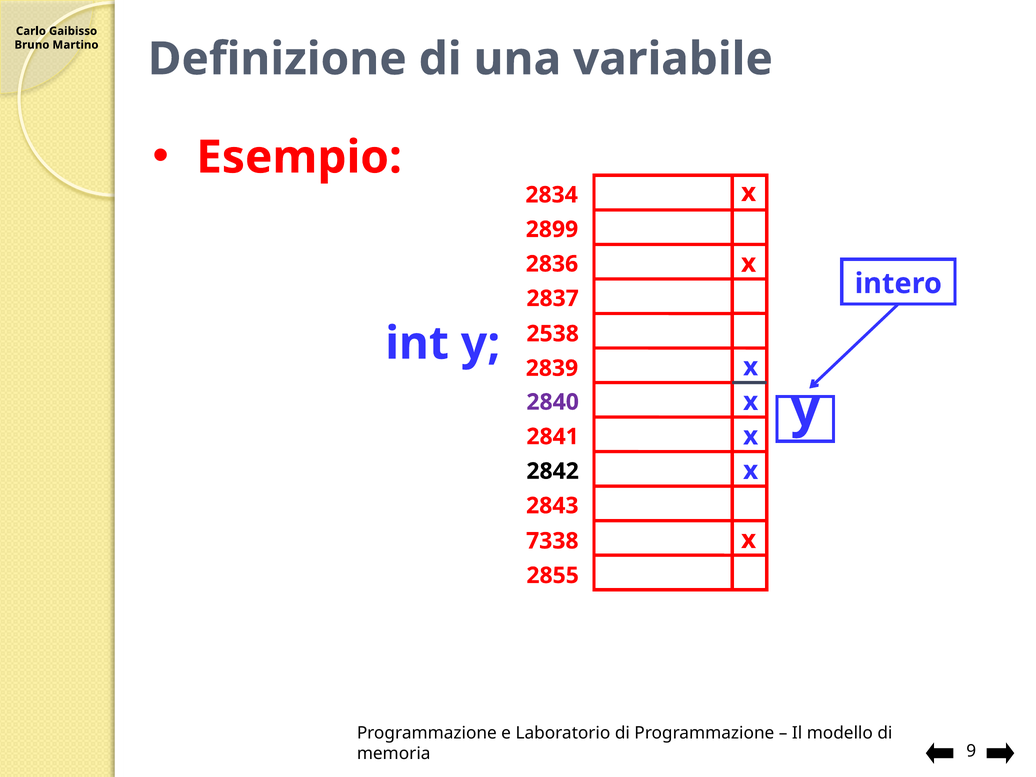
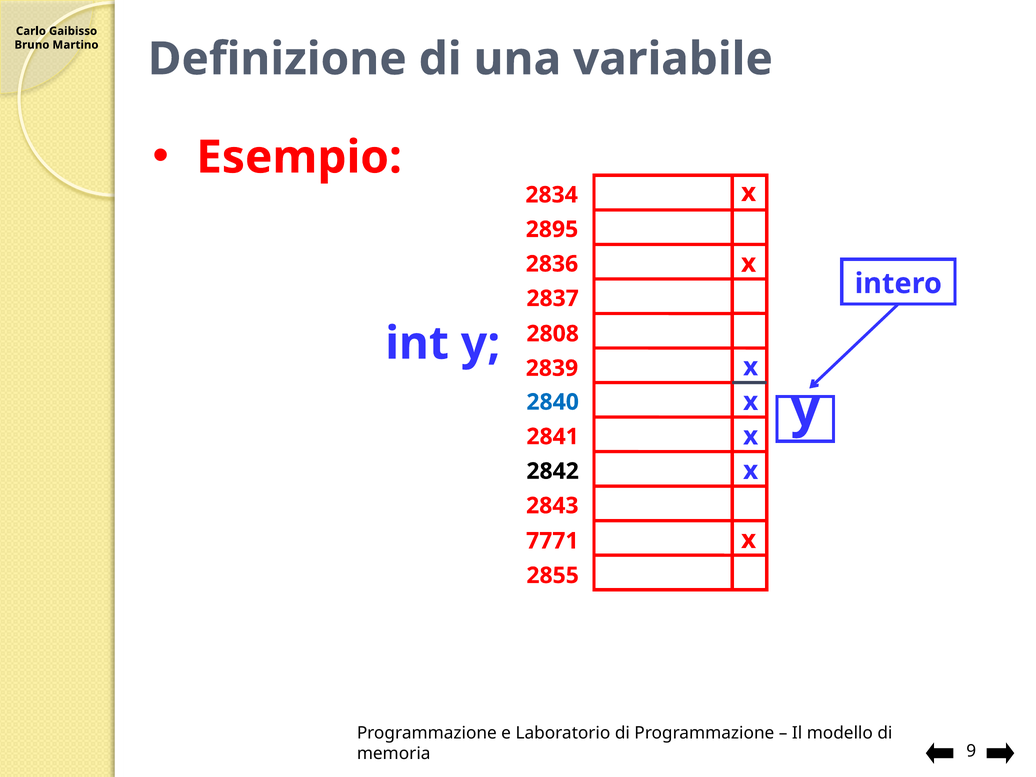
2899: 2899 -> 2895 (552, 229)
2538: 2538 -> 2808 (553, 334)
2840 colour: purple -> blue (553, 402)
7338: 7338 -> 7771 (552, 541)
